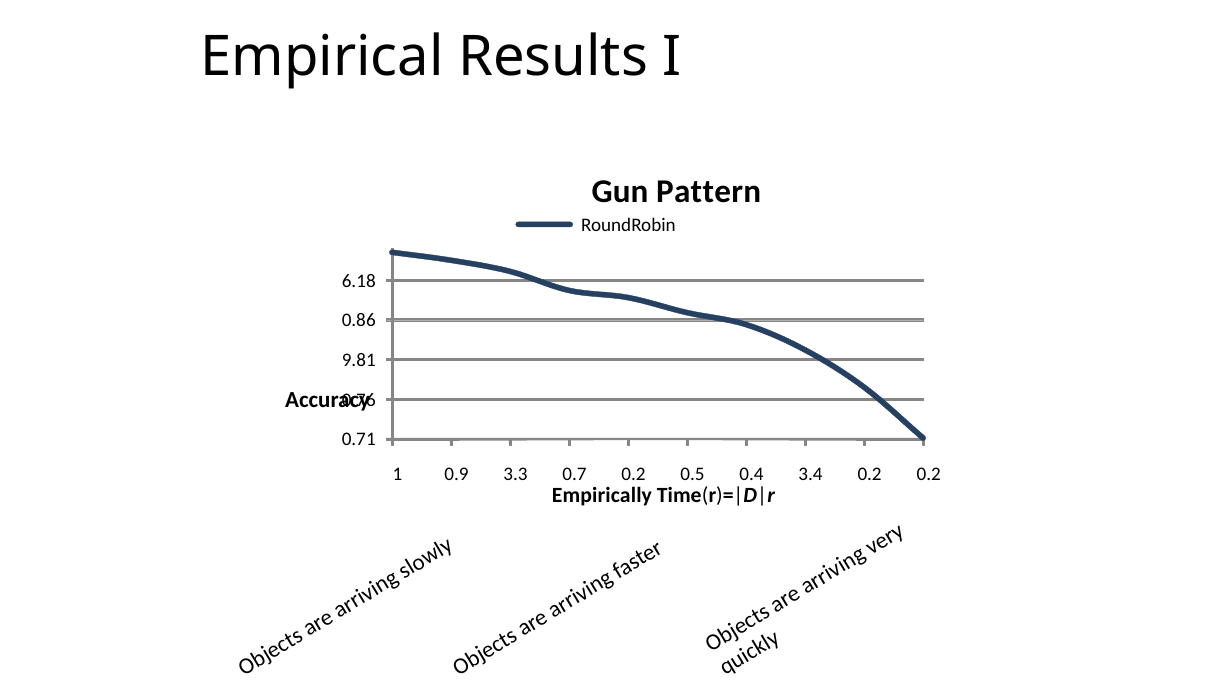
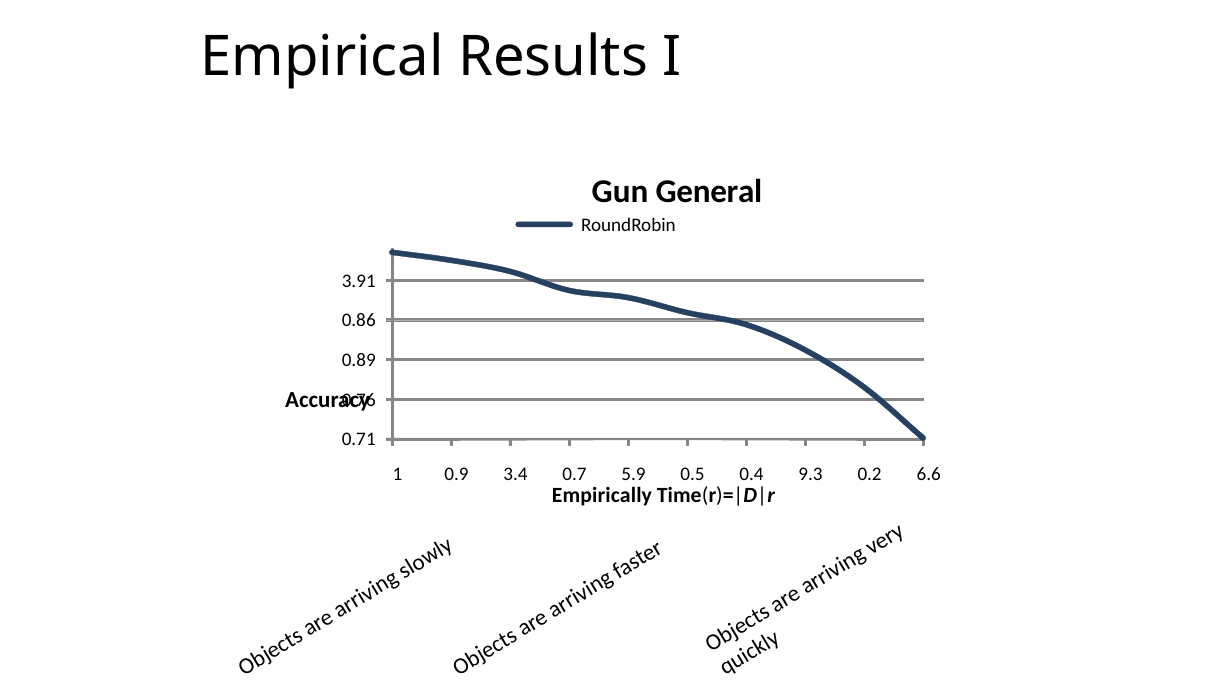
Pattern: Pattern -> General (709, 191)
6.18: 6.18 -> 3.91 (359, 281)
9.81: 9.81 -> 0.89 (359, 360)
3.3: 3.3 -> 3.4 (515, 474)
0.7 0.2: 0.2 -> 5.9 (634, 474)
3.4: 3.4 -> 9.3 (811, 474)
0.2 0.2: 0.2 -> 6.6 (929, 474)
